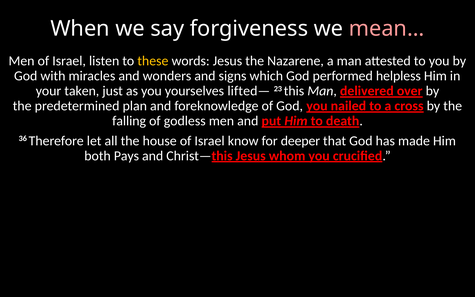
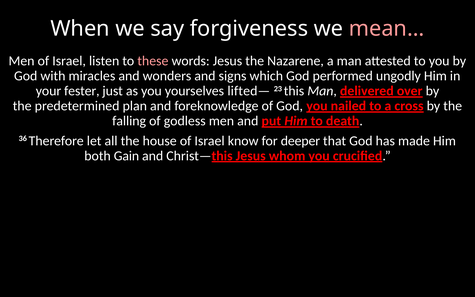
these colour: yellow -> pink (153, 61)
helpless: helpless -> ungodly (398, 76)
taken: taken -> fester (82, 91)
Pays: Pays -> Gain (126, 156)
